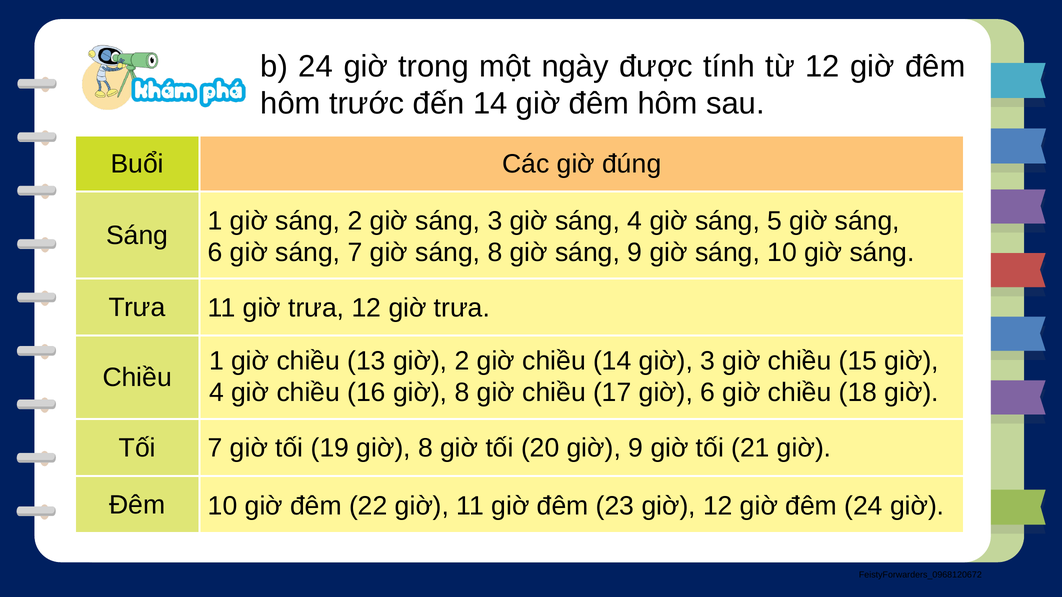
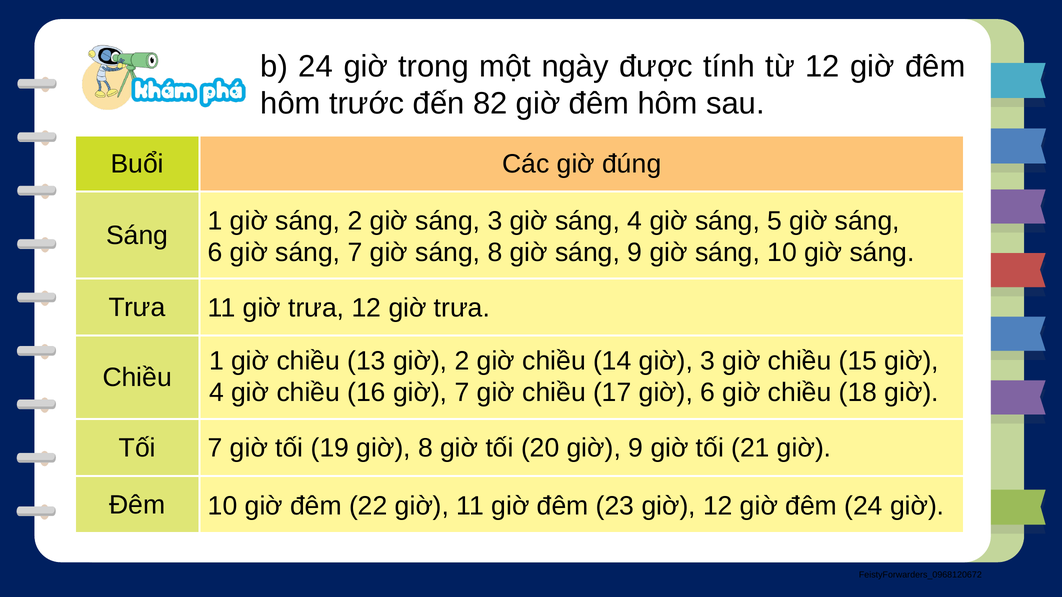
đến 14: 14 -> 82 (490, 104)
16 giờ 8: 8 -> 7 (462, 393)
